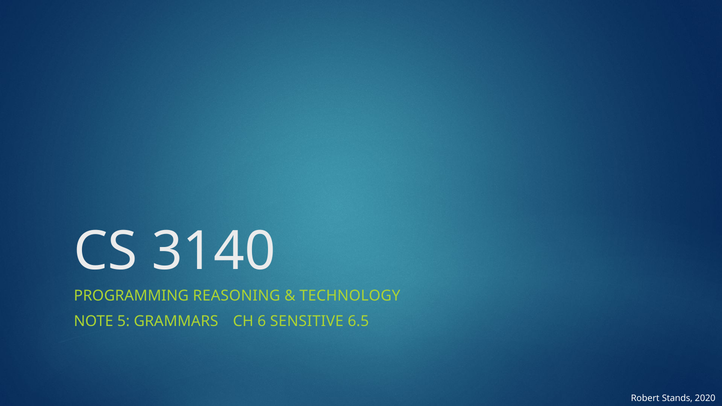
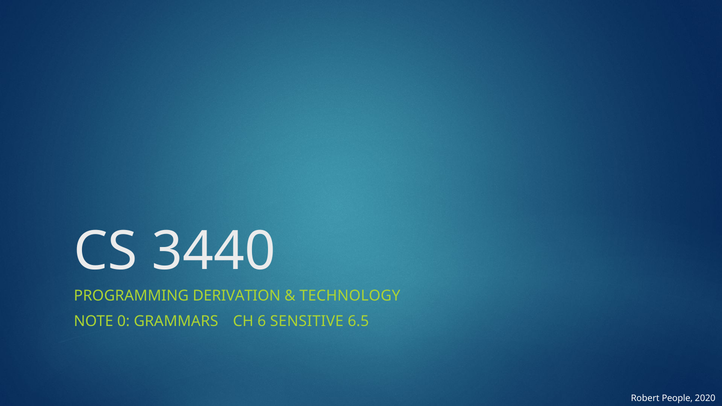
3140: 3140 -> 3440 (214, 251)
REASONING: REASONING -> DERIVATION (237, 296)
5: 5 -> 0 (124, 321)
Stands: Stands -> People (677, 398)
